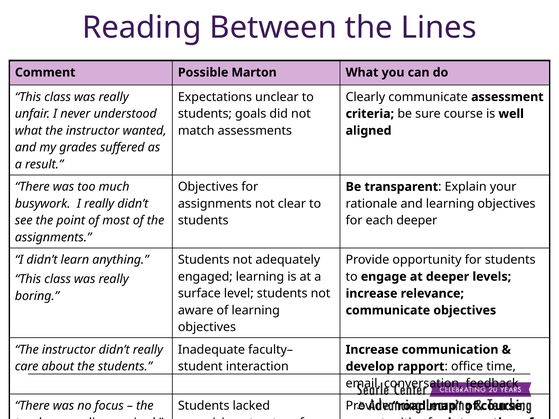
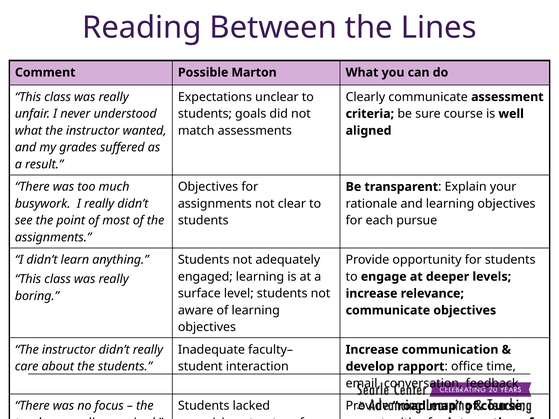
each deeper: deeper -> pursue (417, 221)
